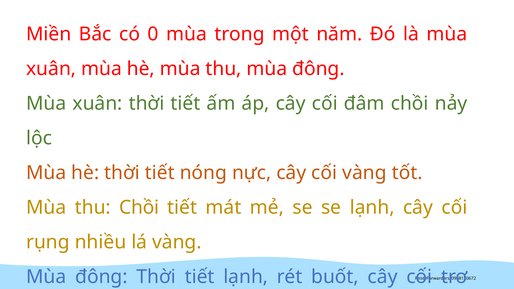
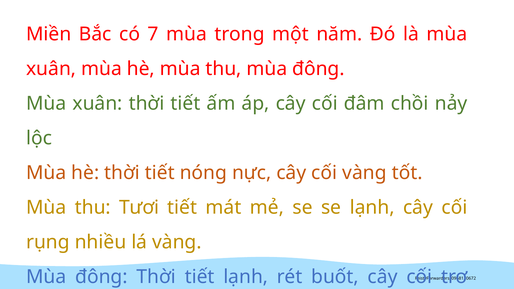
0: 0 -> 7 (153, 34)
thu Chồi: Chồi -> Tươi (139, 208)
